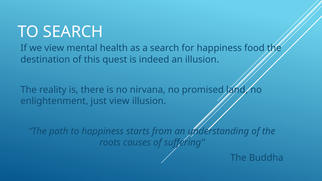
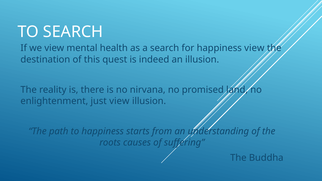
happiness food: food -> view (254, 48)
